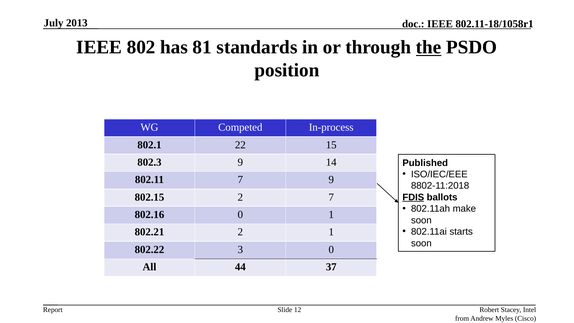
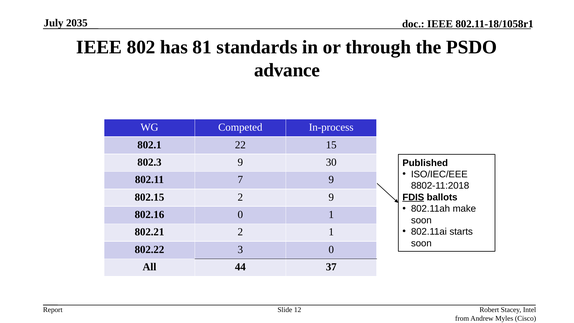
2013: 2013 -> 2035 (77, 23)
the underline: present -> none (429, 47)
position: position -> advance (287, 70)
14: 14 -> 30 (331, 162)
2 7: 7 -> 9 (331, 197)
